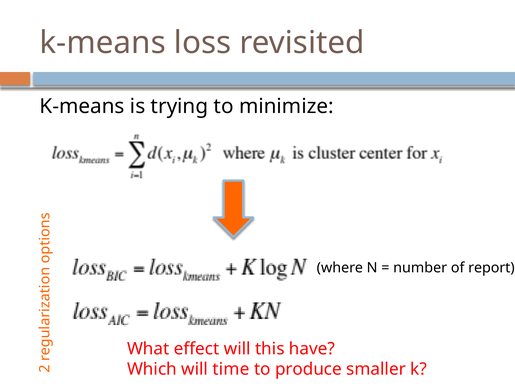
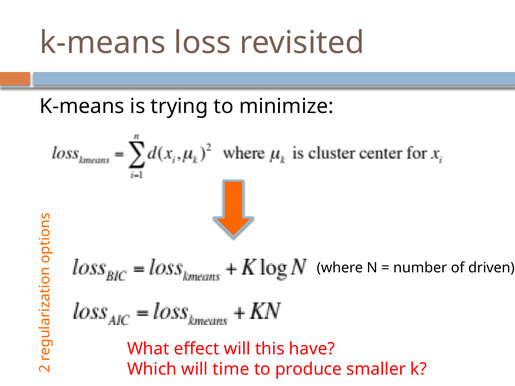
report: report -> driven (491, 268)
